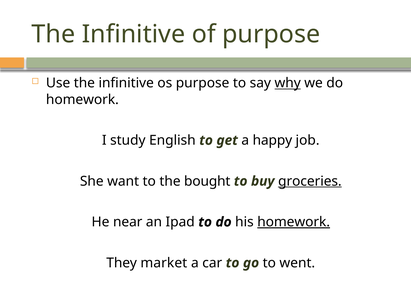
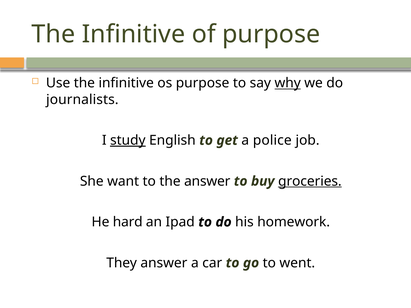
homework: homework -> journalists (82, 100)
study underline: none -> present (128, 140)
happy: happy -> police (272, 140)
the bought: bought -> answer (207, 181)
near: near -> hard (128, 222)
homework underline: present -> none (294, 222)
They market: market -> answer (164, 263)
